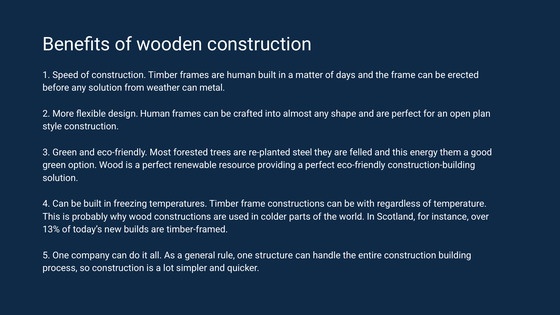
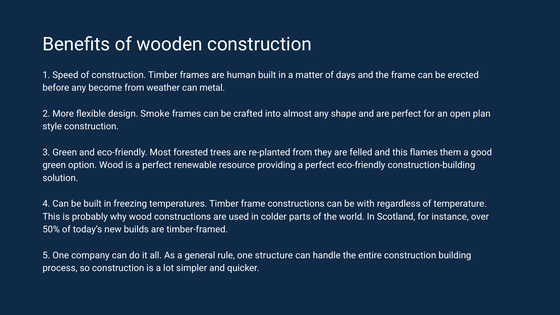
any solution: solution -> become (105, 88)
design Human: Human -> Smoke (155, 114)
re-planted steel: steel -> from (302, 152)
energy: energy -> flames (424, 152)
13%: 13% -> 50% (51, 230)
